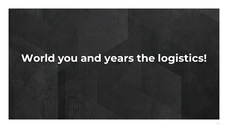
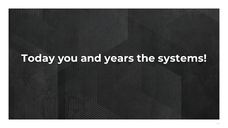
World: World -> Today (38, 58)
logistics: logistics -> systems (182, 58)
